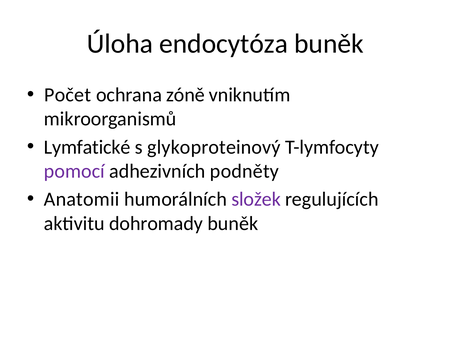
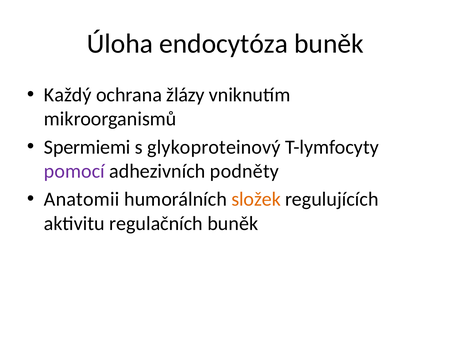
Počet: Počet -> Každý (68, 95)
zóně: zóně -> žlázy (185, 95)
Lymfatické: Lymfatické -> Spermiemi (87, 147)
složek colour: purple -> orange (256, 199)
dohromady: dohromady -> regulačních (156, 223)
